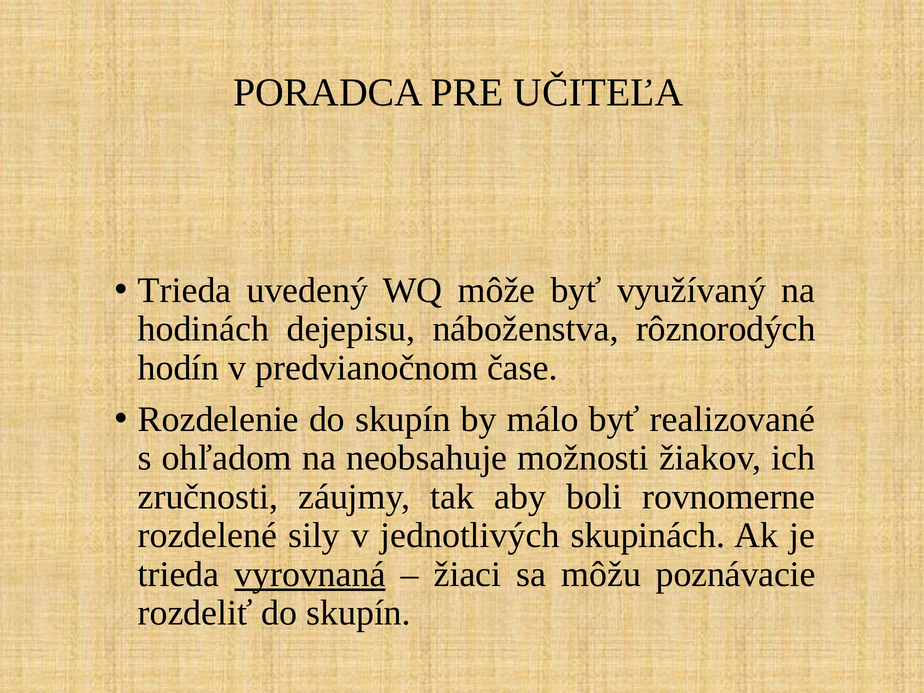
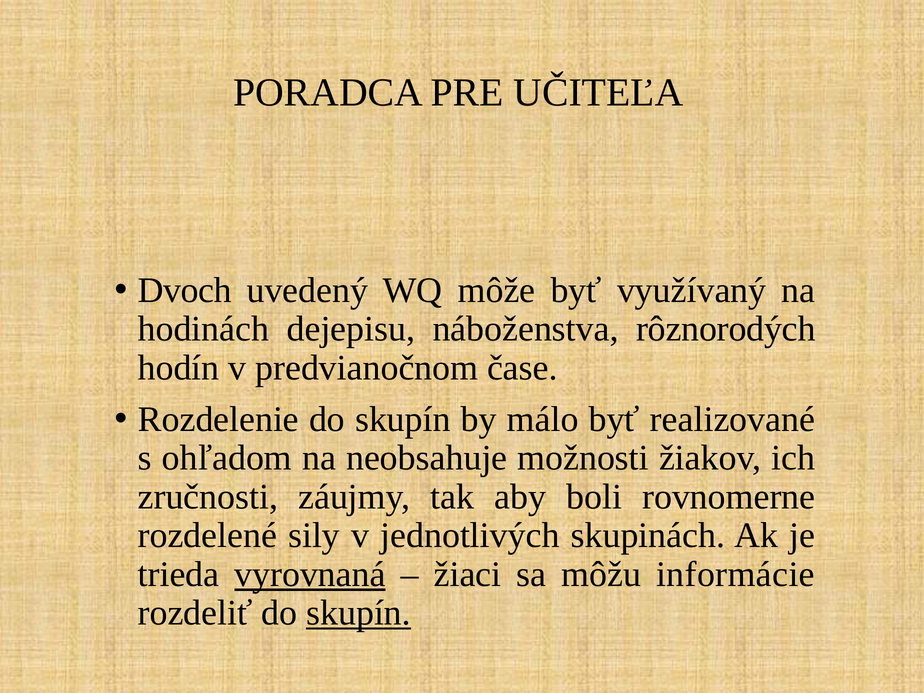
Trieda: Trieda -> Dvoch (185, 290)
poznávacie: poznávacie -> informácie (735, 574)
skupín underline: none -> present (359, 613)
